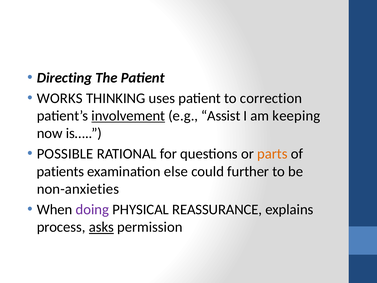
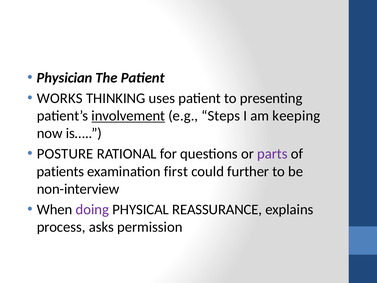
Directing: Directing -> Physician (65, 78)
correction: correction -> presenting (271, 98)
Assist: Assist -> Steps (221, 116)
POSSIBLE: POSSIBLE -> POSTURE (65, 154)
parts colour: orange -> purple (272, 154)
else: else -> first (176, 171)
non-anxieties: non-anxieties -> non-interview (78, 189)
asks underline: present -> none (101, 227)
